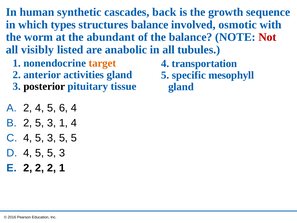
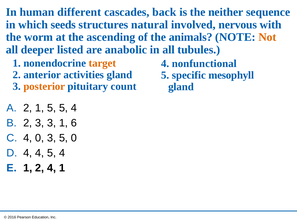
synthetic: synthetic -> different (79, 12)
growth: growth -> neither (226, 12)
types: types -> seeds (63, 25)
structures balance: balance -> natural (150, 25)
osmotic: osmotic -> nervous (238, 25)
abundant: abundant -> ascending (111, 37)
the balance: balance -> animals (191, 37)
Not colour: red -> orange (267, 37)
visibly: visibly -> deeper (38, 50)
transportation: transportation -> nonfunctional (204, 63)
posterior colour: black -> orange (44, 86)
tissue: tissue -> count (124, 86)
2 4: 4 -> 1 (40, 108)
5 6: 6 -> 5 (63, 108)
2 5: 5 -> 3 (40, 123)
1 4: 4 -> 6 (74, 123)
5: 5 -> 0 (40, 138)
3 5 5: 5 -> 0 (74, 138)
5: 5 -> 4 (40, 153)
3: 3 -> 4 (62, 153)
2: 2 -> 1 (28, 168)
2: 2 -> 4 (52, 168)
